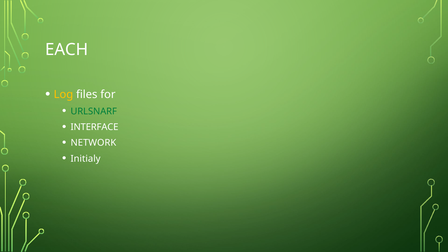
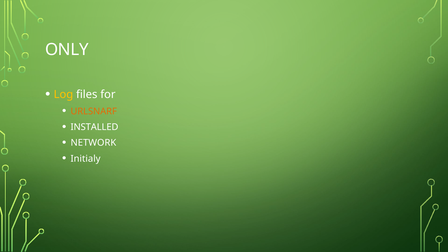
EACH: EACH -> ONLY (67, 50)
URLSNARF colour: green -> orange (94, 111)
INTERFACE: INTERFACE -> INSTALLED (94, 127)
